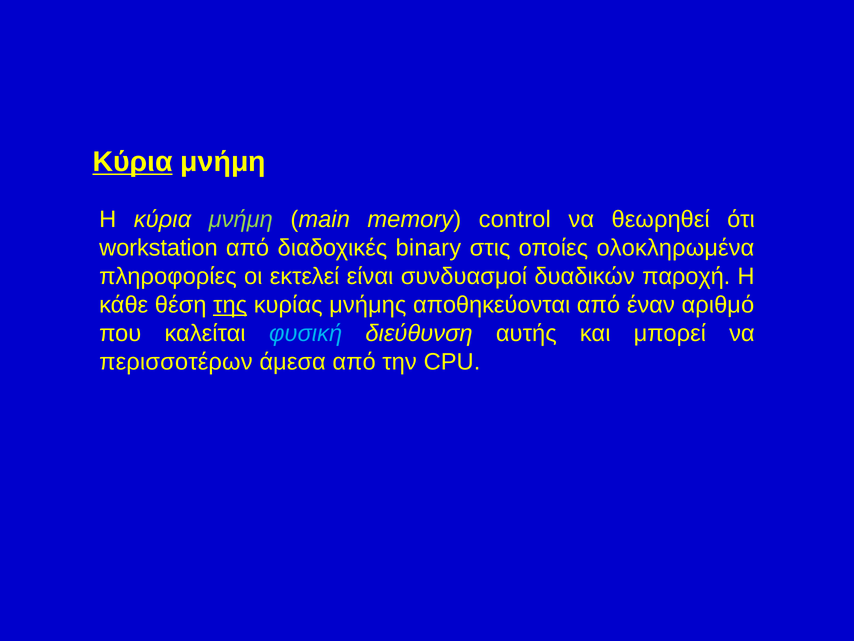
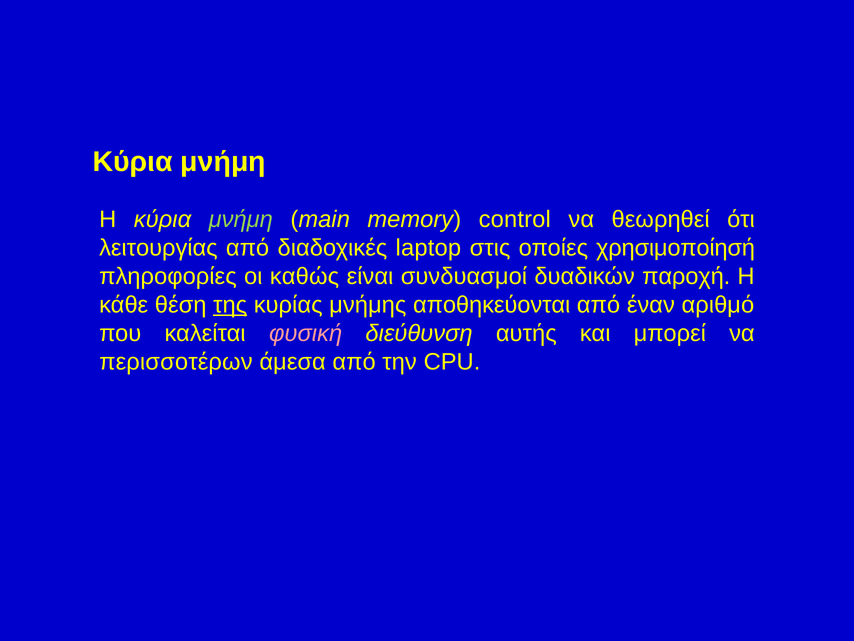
Κύρια underline: present -> none (133, 162)
workstation: workstation -> λειτουργίας (158, 248)
binary: binary -> laptop (428, 248)
ολοκληρωμένα: ολοκληρωμένα -> χρησιμοποίησή (676, 248)
εκτελεί: εκτελεί -> καθώς (305, 276)
φυσική colour: light blue -> pink (306, 333)
